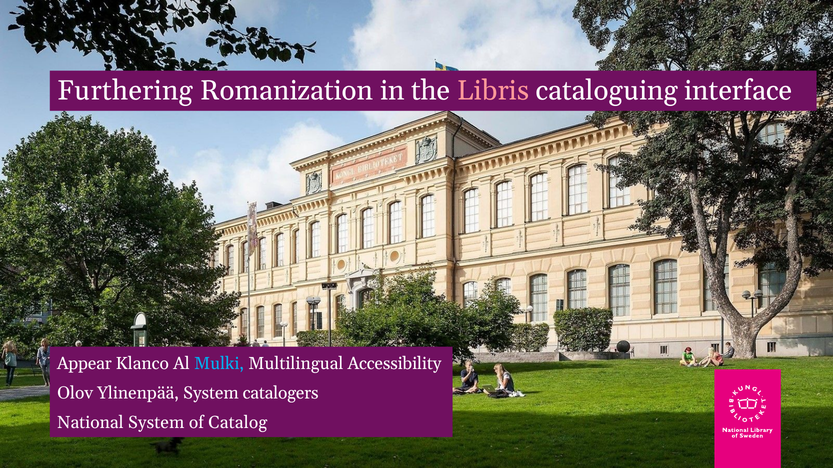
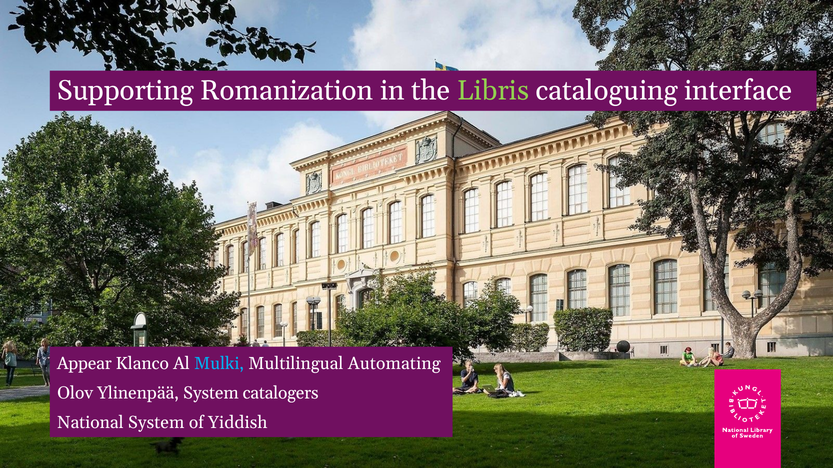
Furthering: Furthering -> Supporting (125, 91)
Libris colour: pink -> light green (493, 91)
Accessibility: Accessibility -> Automating (394, 364)
Catalog: Catalog -> Yiddish (238, 423)
